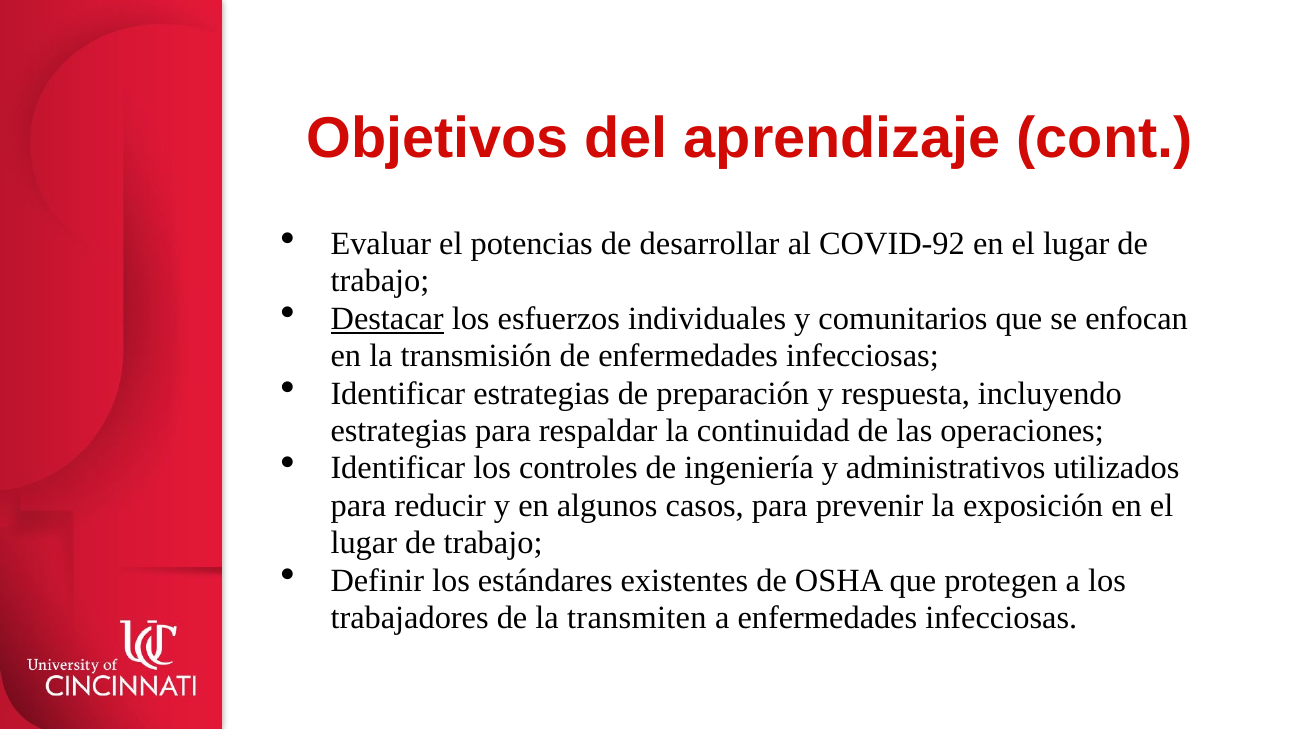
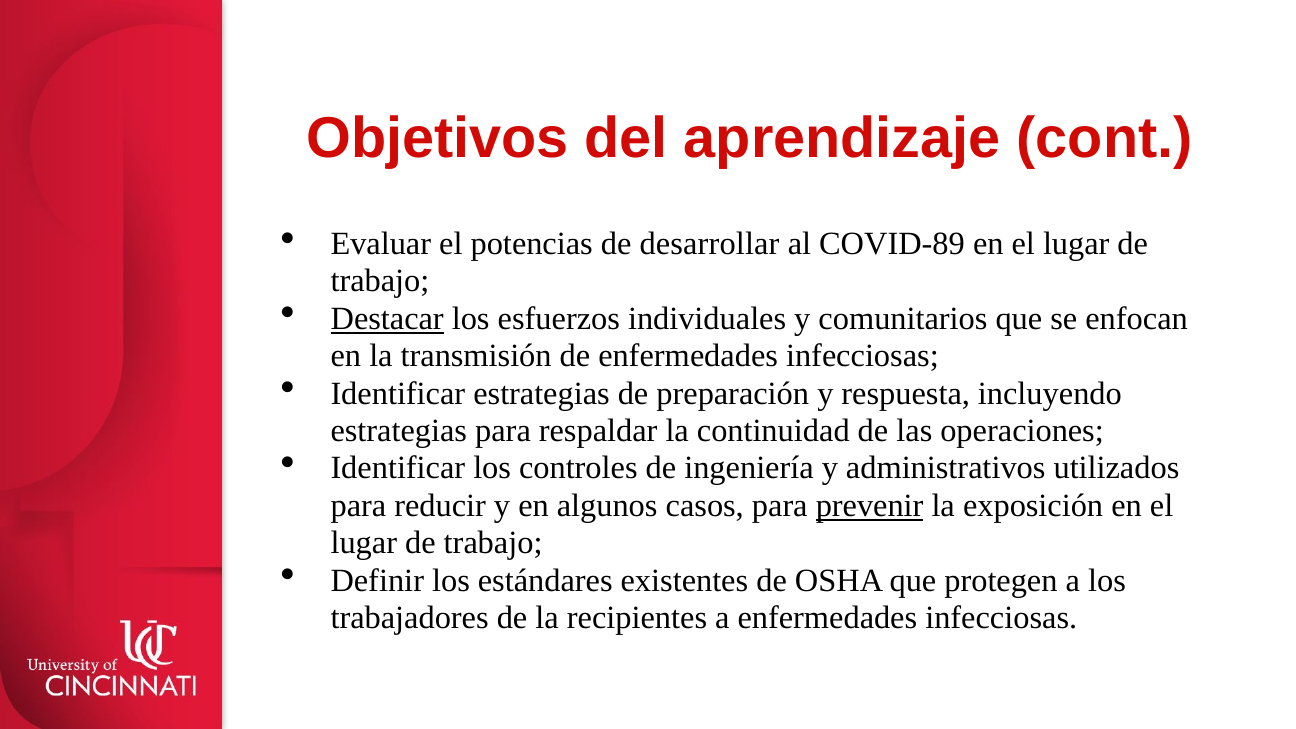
COVID-92: COVID-92 -> COVID-89 (892, 244)
prevenir underline: none -> present (870, 506)
transmiten: transmiten -> recipientes (637, 618)
